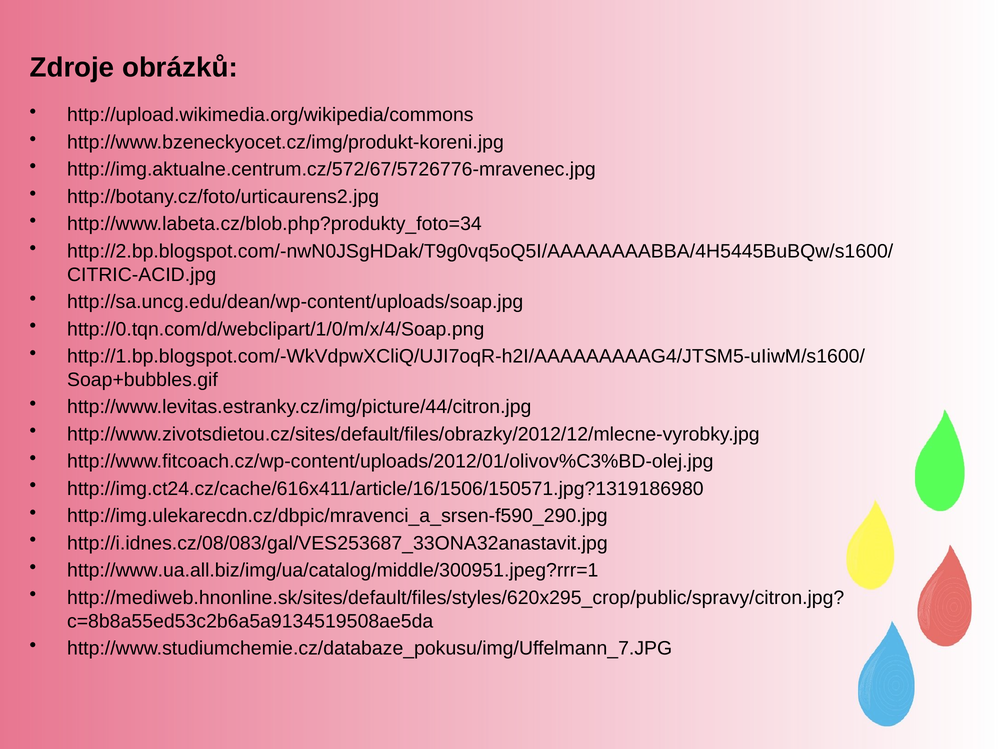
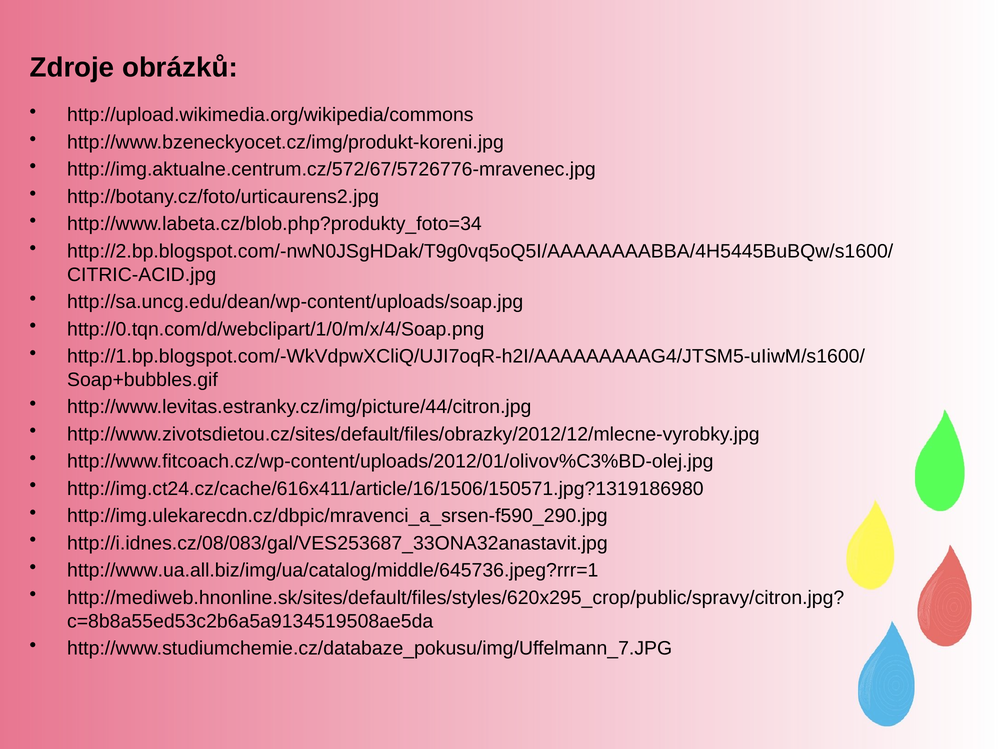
http://www.ua.all.biz/img/ua/catalog/middle/300951.jpeg?rrr=1: http://www.ua.all.biz/img/ua/catalog/middle/300951.jpeg?rrr=1 -> http://www.ua.all.biz/img/ua/catalog/middle/645736.jpeg?rrr=1 (333, 571)
